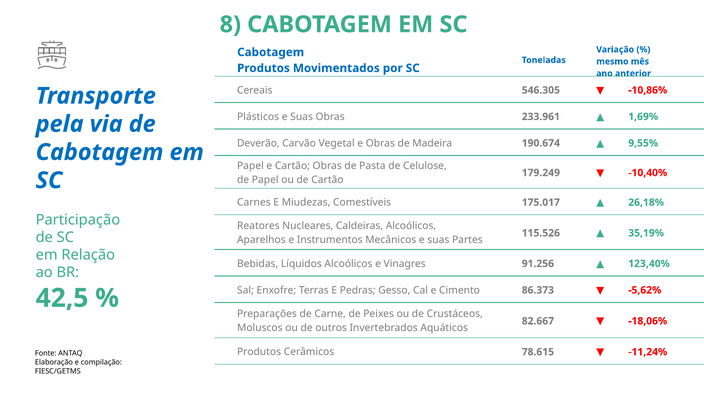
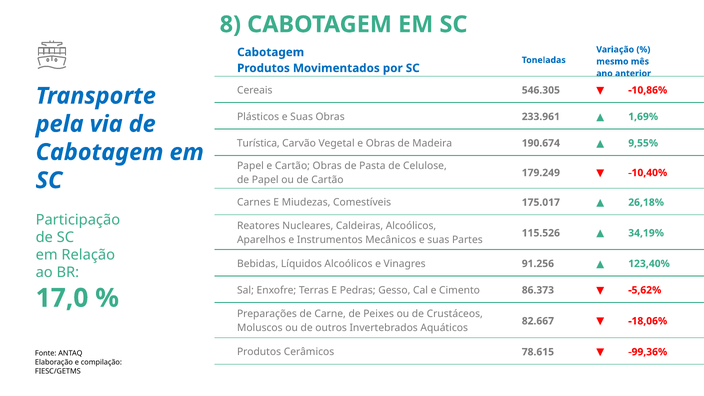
Deverão: Deverão -> Turística (258, 143)
35,19%: 35,19% -> 34,19% (646, 233)
42,5: 42,5 -> 17,0 (62, 298)
-11,24%: -11,24% -> -99,36% (648, 352)
